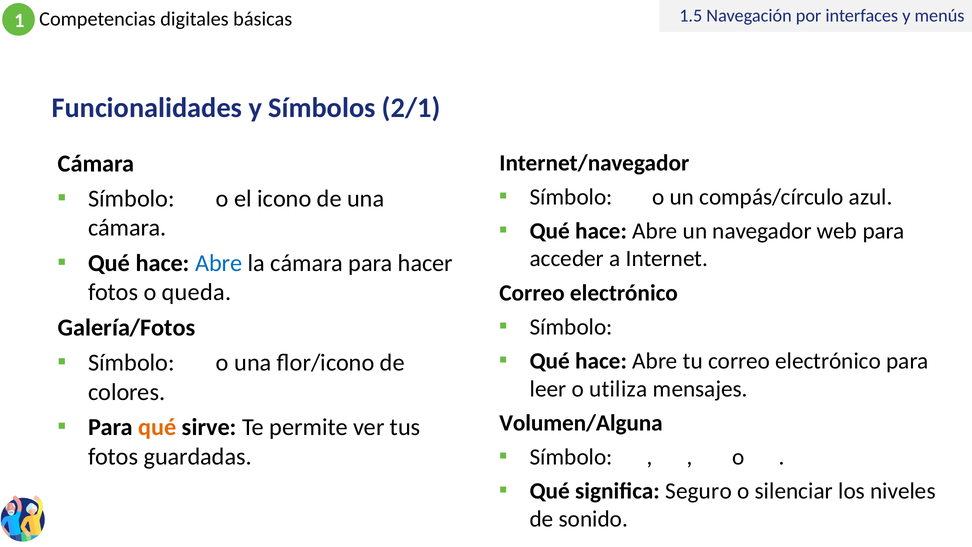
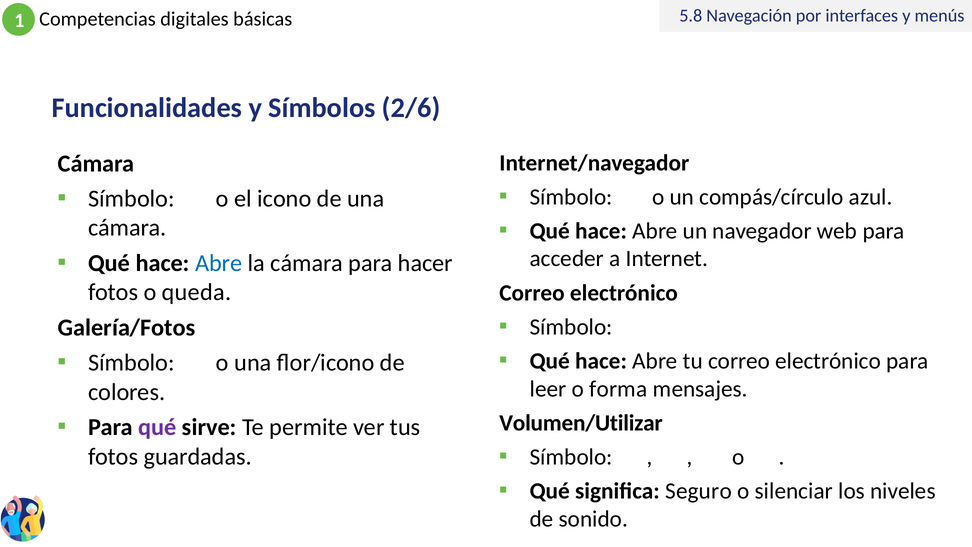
1.5: 1.5 -> 5.8 (691, 16)
2/1: 2/1 -> 2/6 (411, 108)
utiliza: utiliza -> forma (618, 389)
Volumen/Alguna: Volumen/Alguna -> Volumen/Utilizar (581, 423)
qué colour: orange -> purple (157, 427)
